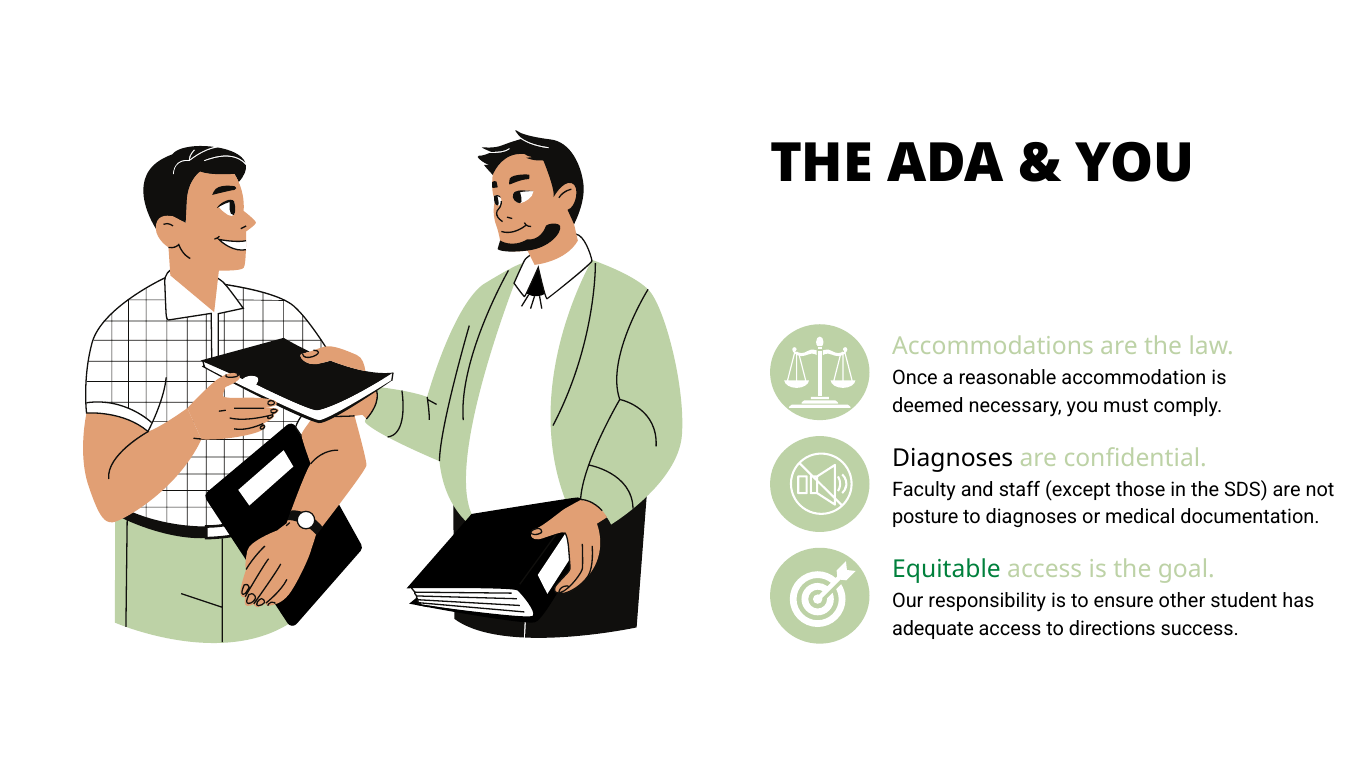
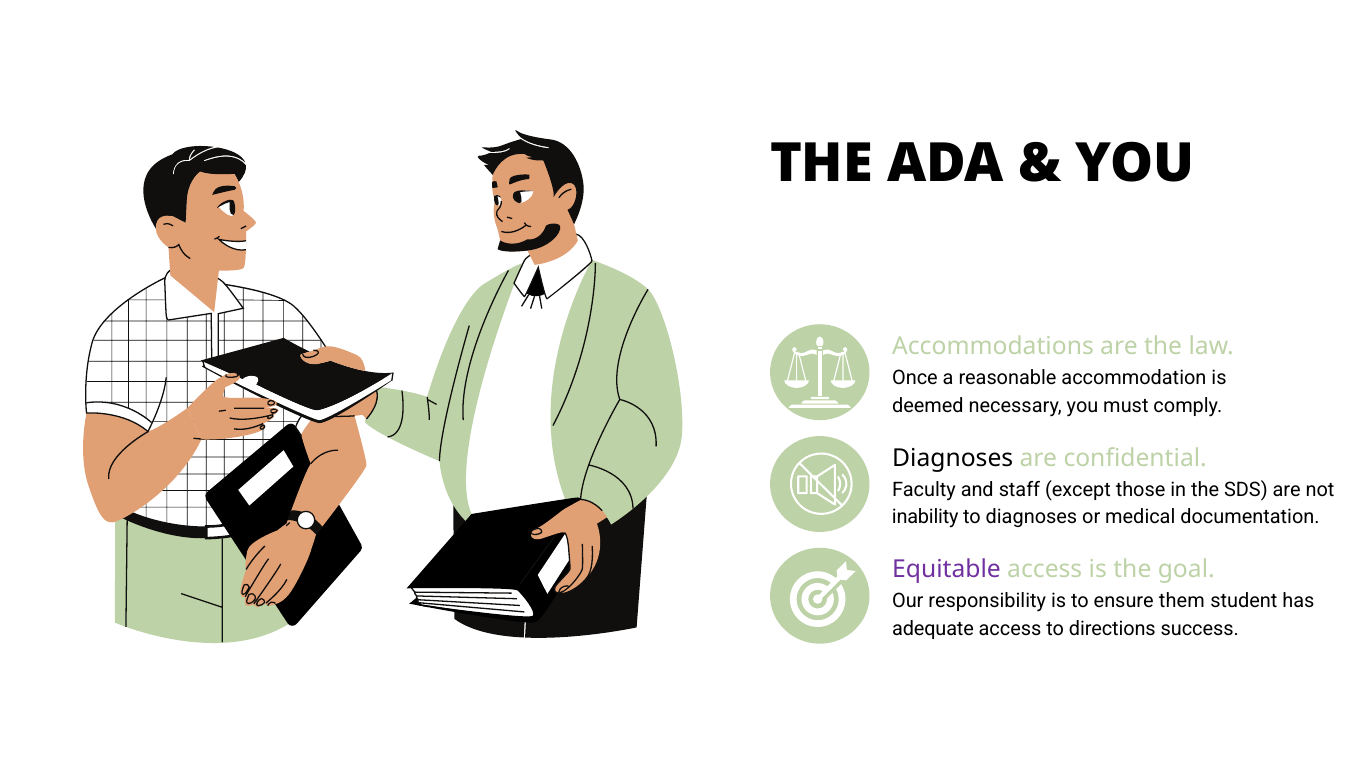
posture: posture -> inability (925, 517)
Equitable colour: green -> purple (946, 569)
other: other -> them (1182, 601)
